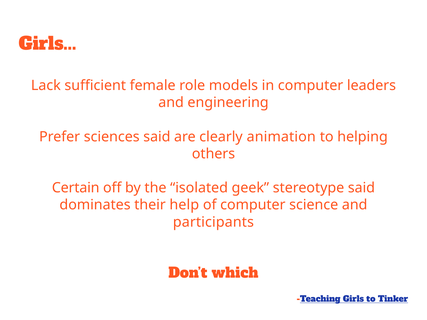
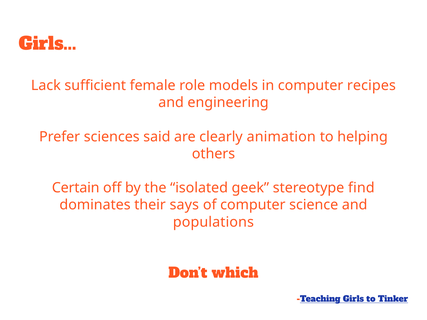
leaders: leaders -> recipes (371, 86)
stereotype said: said -> find (361, 188)
help: help -> says (184, 205)
participants: participants -> populations (213, 222)
